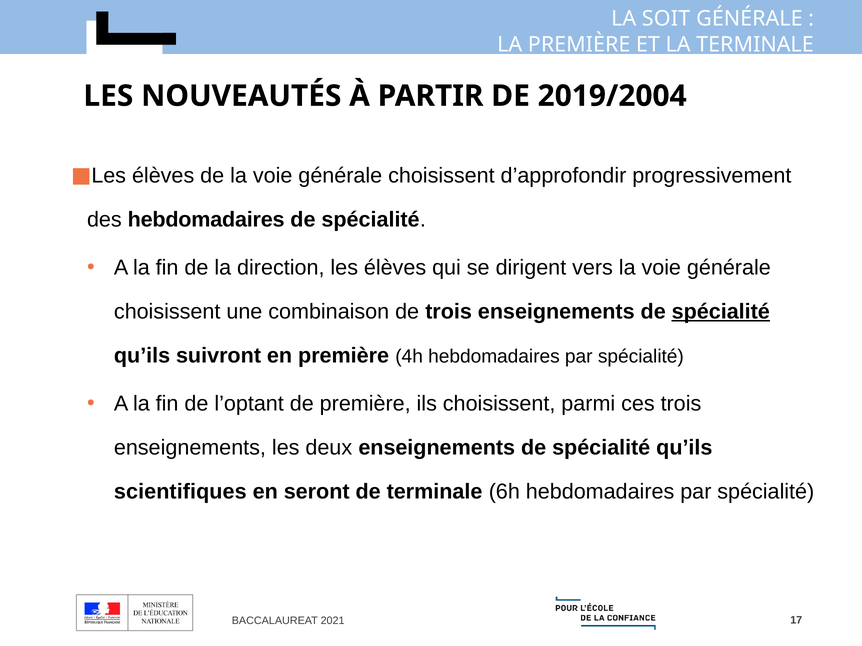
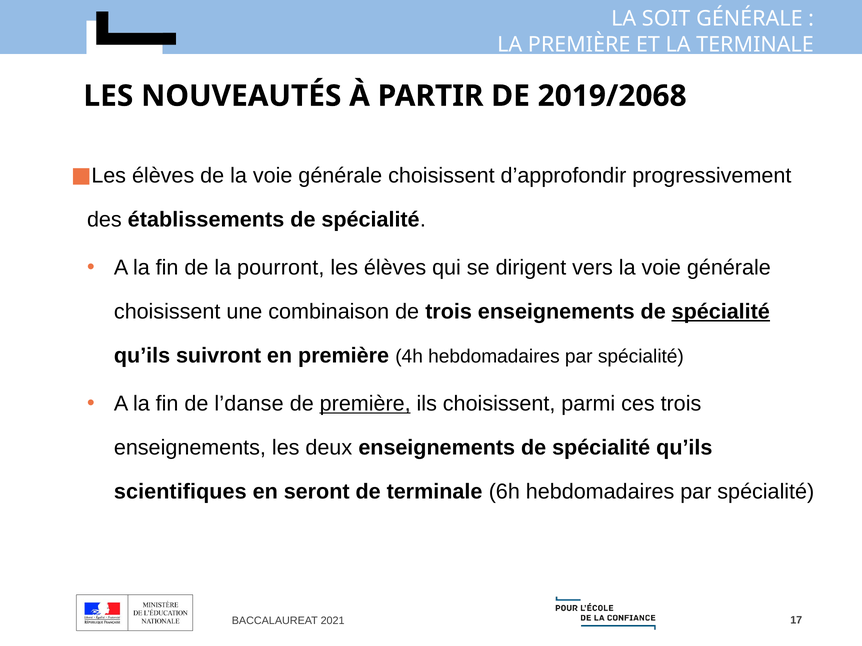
2019/2004: 2019/2004 -> 2019/2068 (612, 96)
des hebdomadaires: hebdomadaires -> établissements (206, 220)
direction: direction -> pourront (281, 268)
l’optant: l’optant -> l’danse (249, 404)
première underline: none -> present (365, 404)
